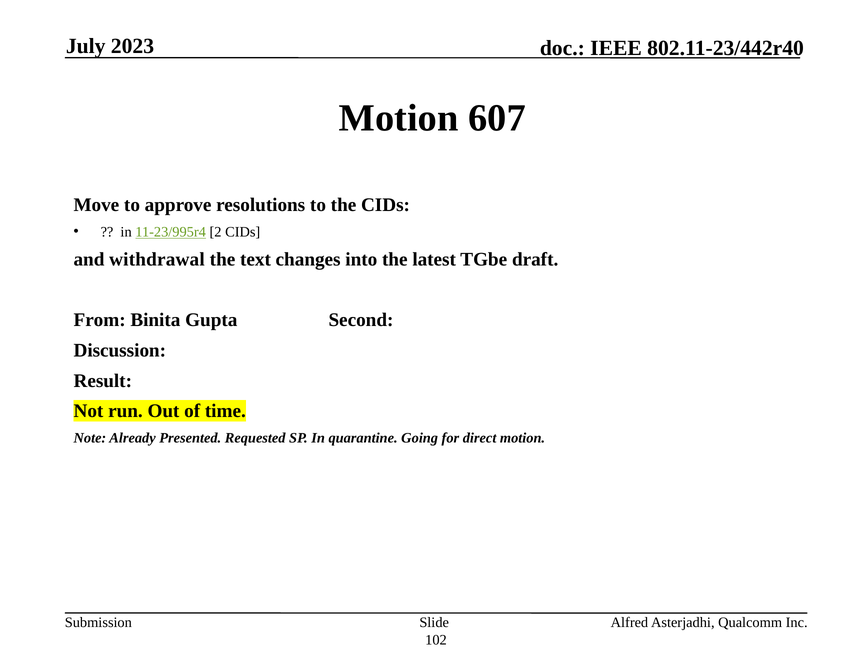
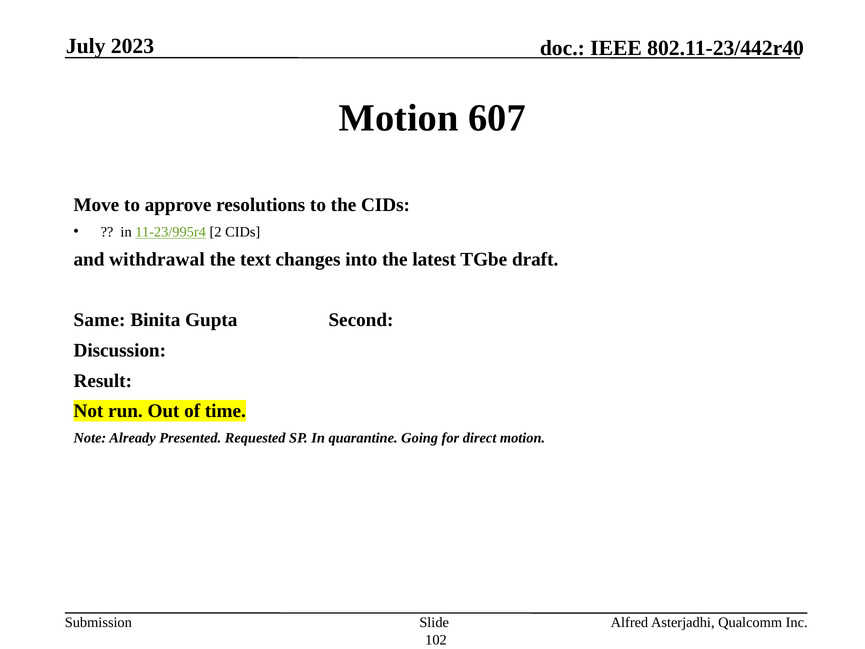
From: From -> Same (100, 320)
